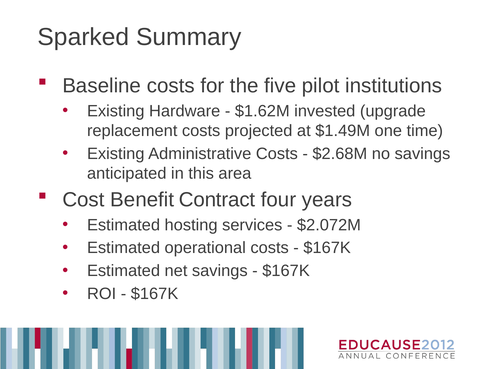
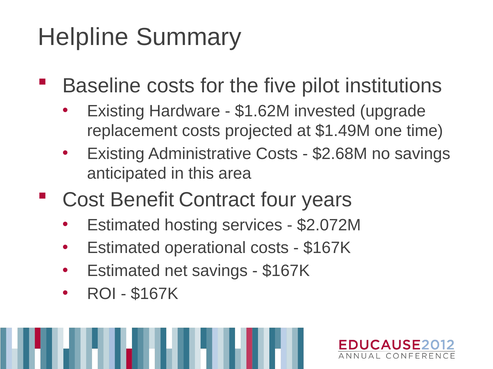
Sparked: Sparked -> Helpline (83, 37)
